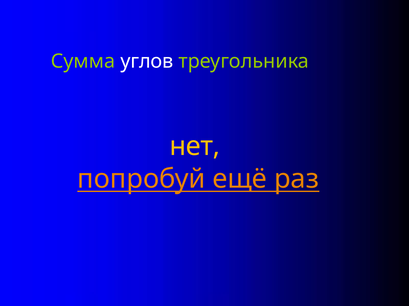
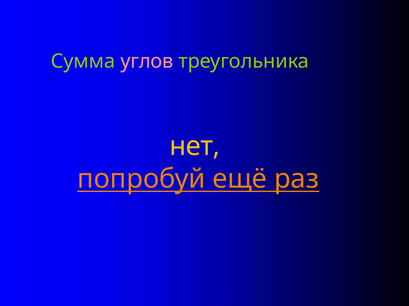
углов colour: white -> pink (147, 61)
